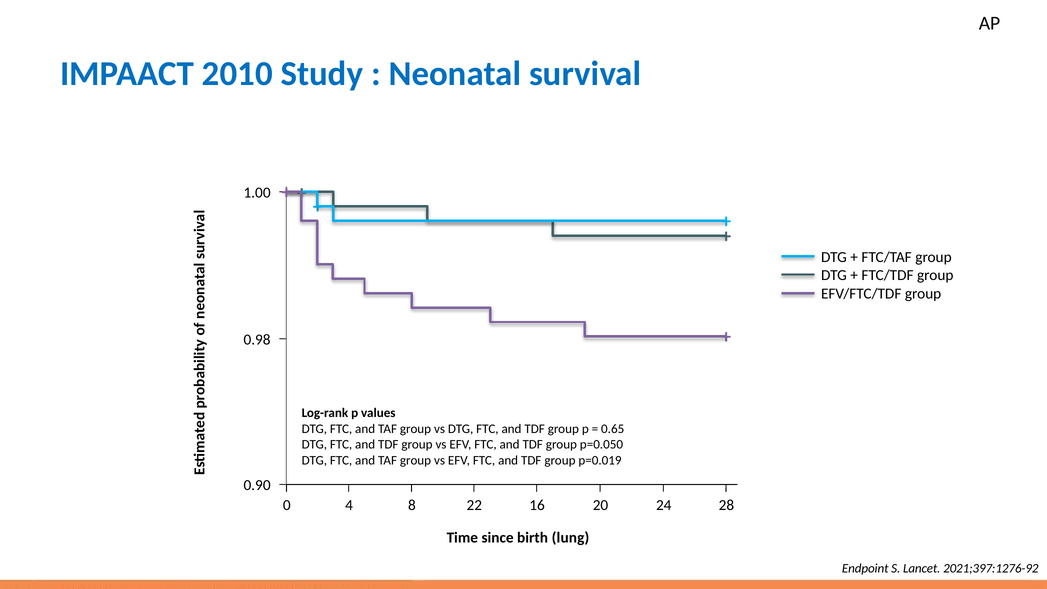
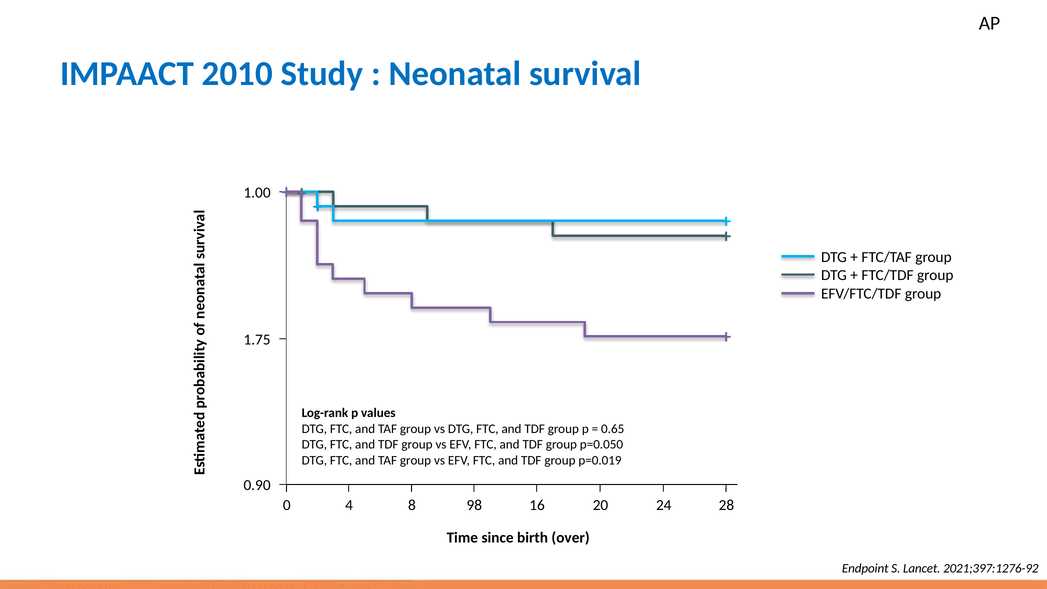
0.98: 0.98 -> 1.75 (257, 340)
22: 22 -> 98 (474, 505)
lung: lung -> over (571, 538)
